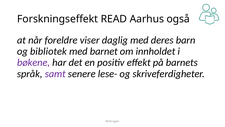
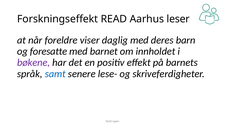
også: også -> leser (178, 19)
bibliotek: bibliotek -> foresatte (49, 51)
samt colour: purple -> blue (55, 74)
